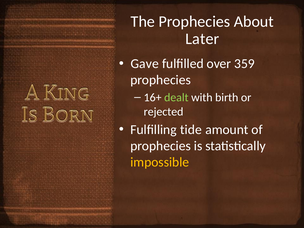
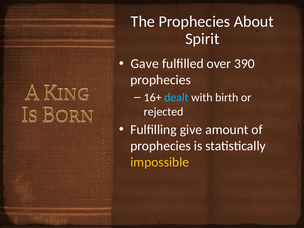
Later: Later -> Spirit (202, 39)
359: 359 -> 390 (244, 64)
dealt colour: light green -> light blue (176, 97)
tide: tide -> give (191, 130)
